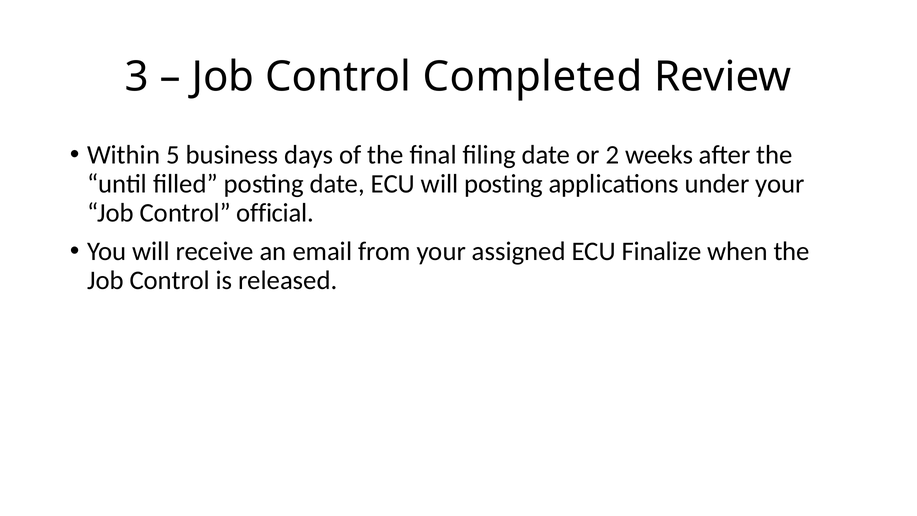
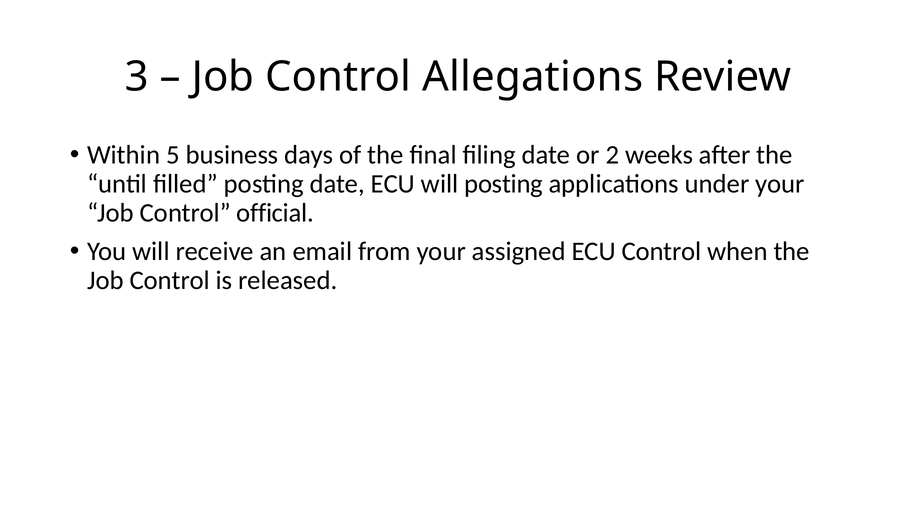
Completed: Completed -> Allegations (533, 77)
ECU Finalize: Finalize -> Control (662, 251)
